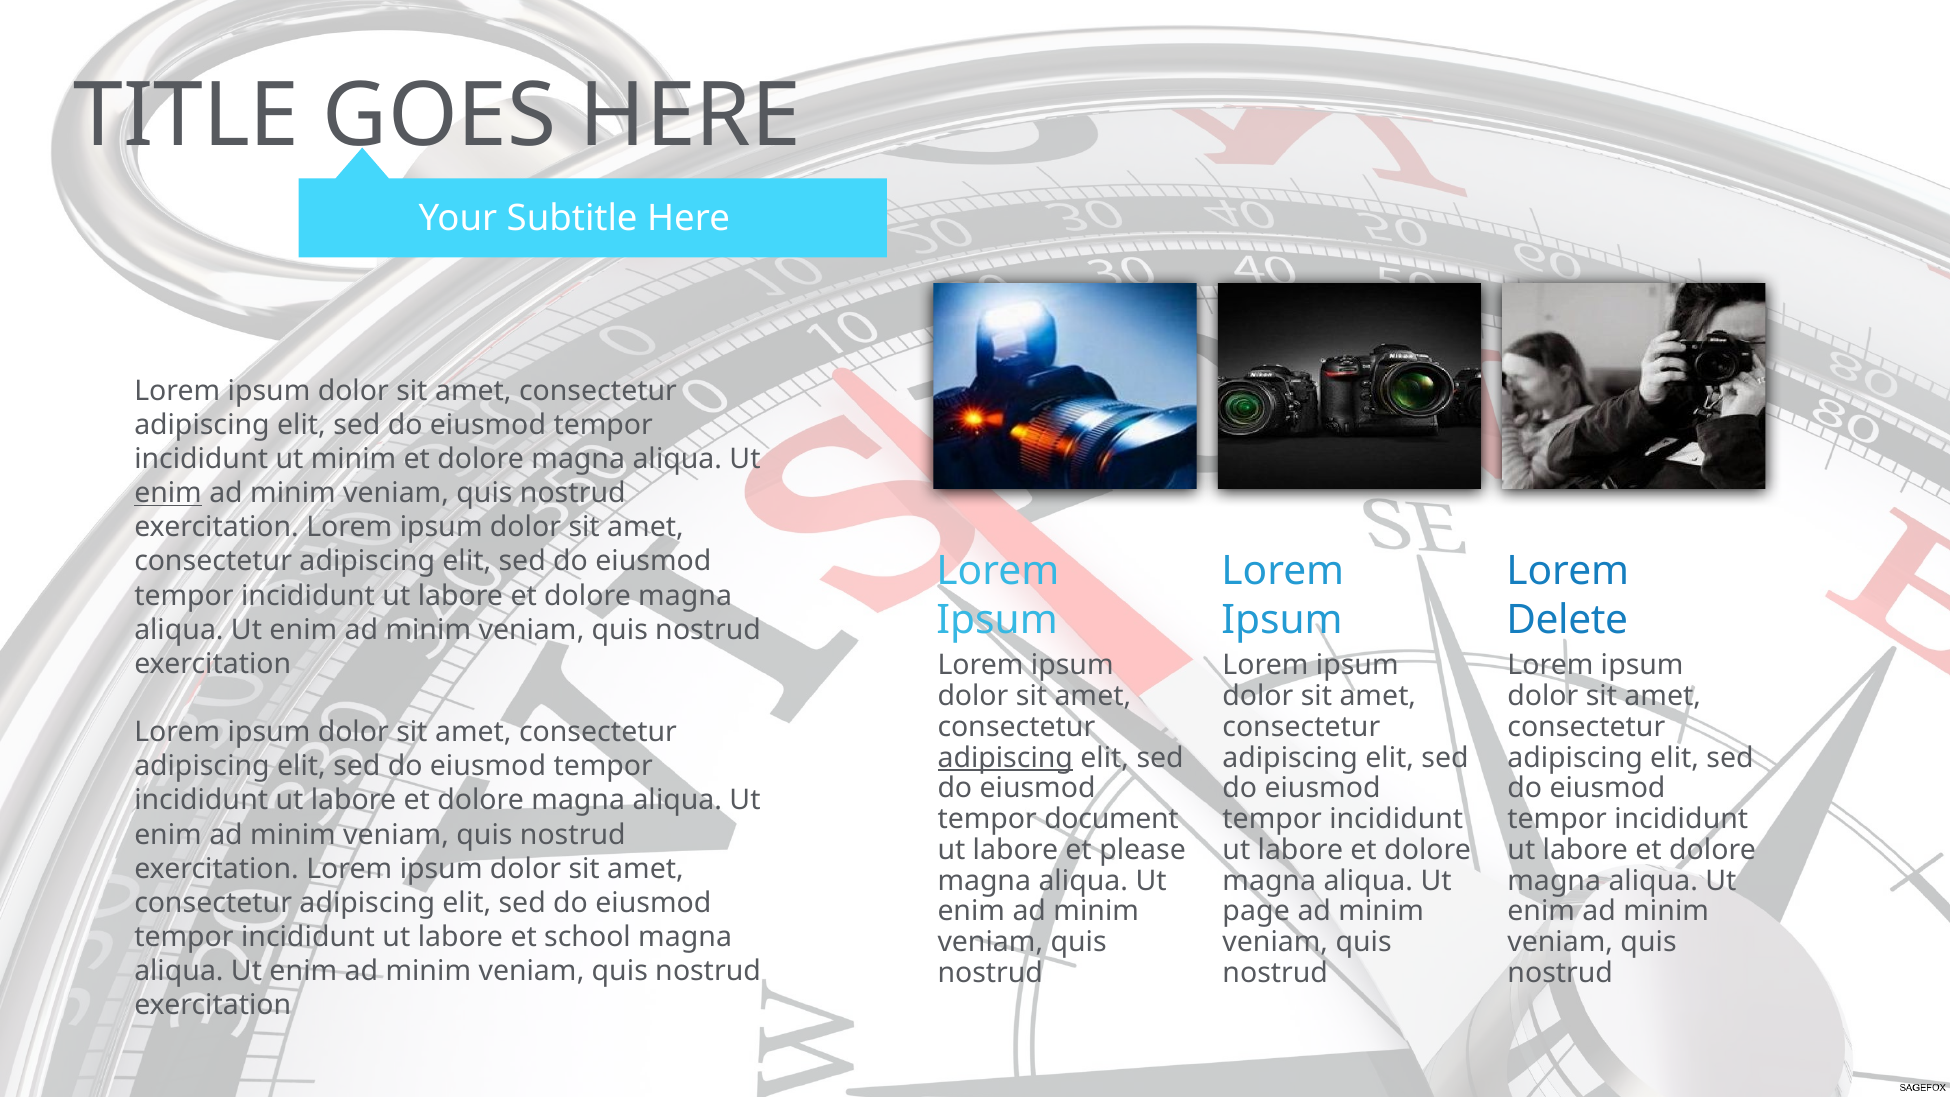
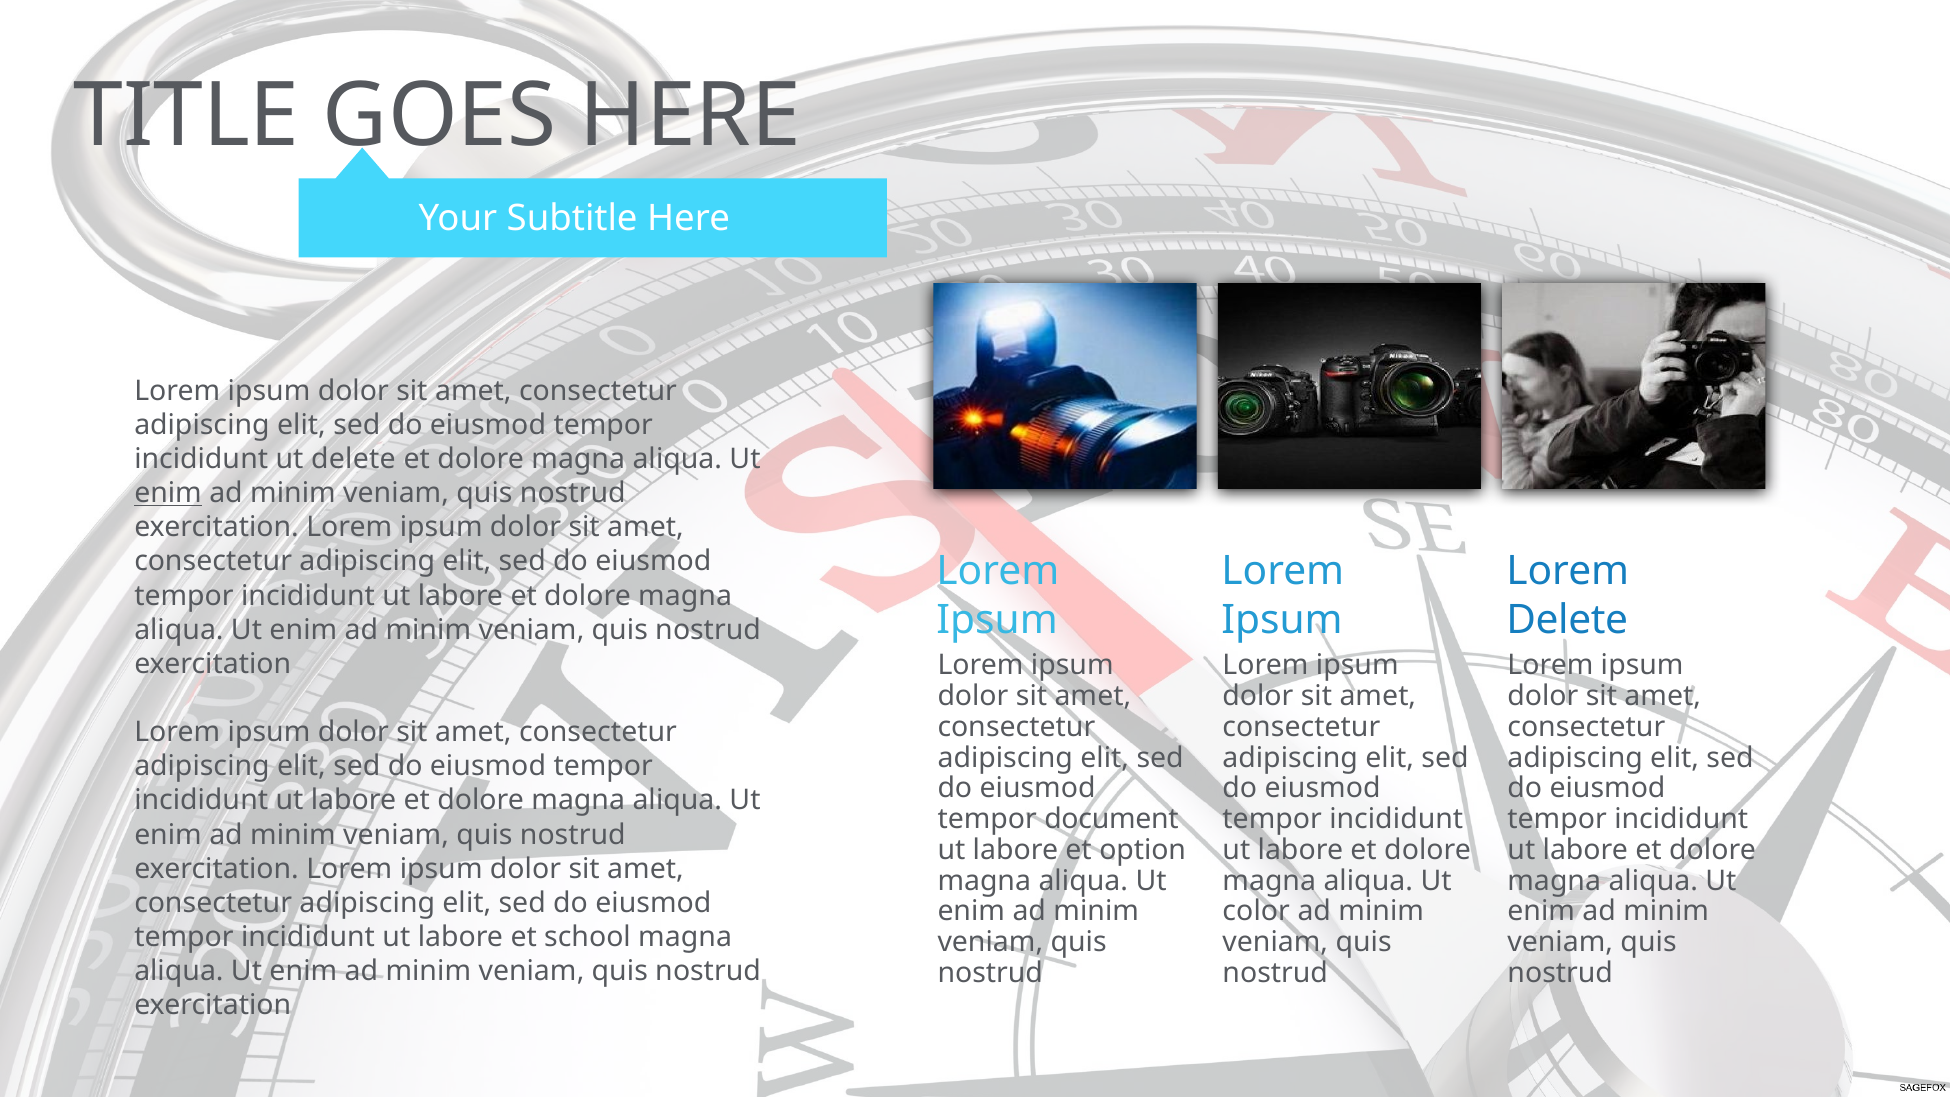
ut minim: minim -> delete (353, 459)
adipiscing underline: present -> none (1005, 758)
please: please -> option (1143, 850)
page: page -> color (1256, 911)
